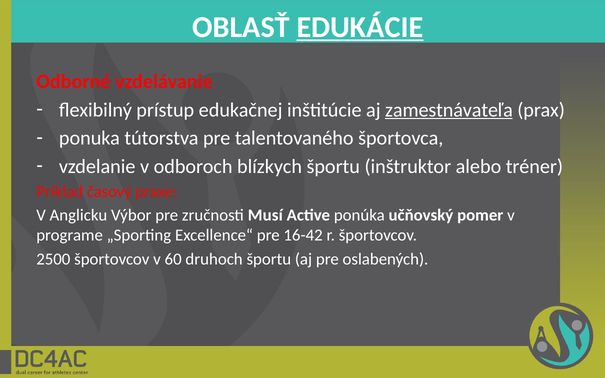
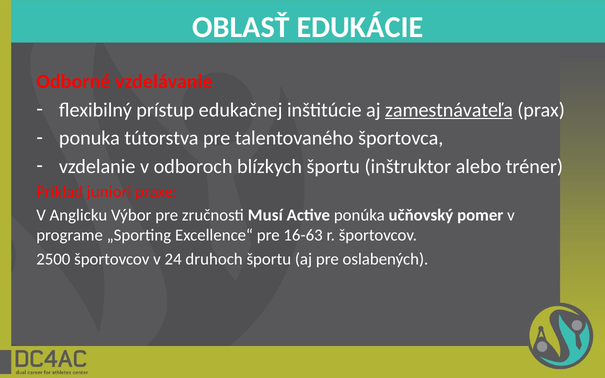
EDUKÁCIE underline: present -> none (360, 27)
časový: časový -> juniori (109, 192)
16-42: 16-42 -> 16-63 (303, 235)
60: 60 -> 24 (173, 259)
